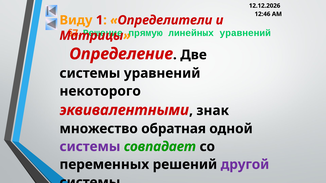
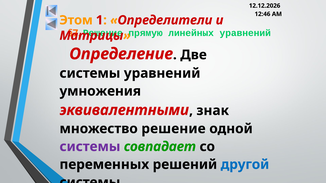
Виду: Виду -> Этом (76, 20)
некоторого: некоторого -> умножения (100, 91)
множество обратная: обратная -> решение (173, 129)
другой colour: purple -> blue (245, 165)
